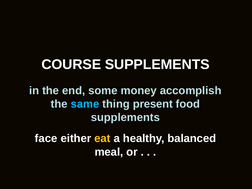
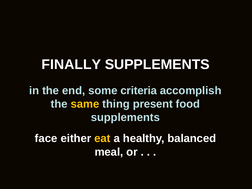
COURSE: COURSE -> FINALLY (71, 64)
money: money -> criteria (139, 91)
same colour: light blue -> yellow (85, 104)
